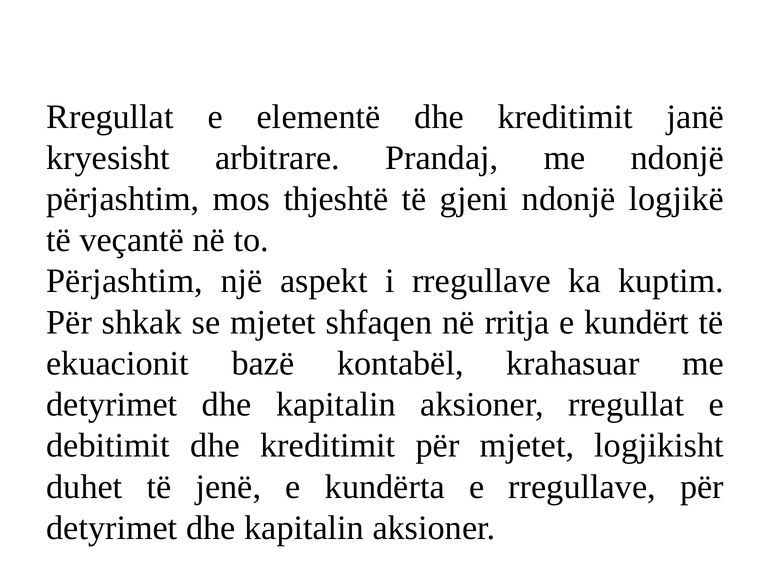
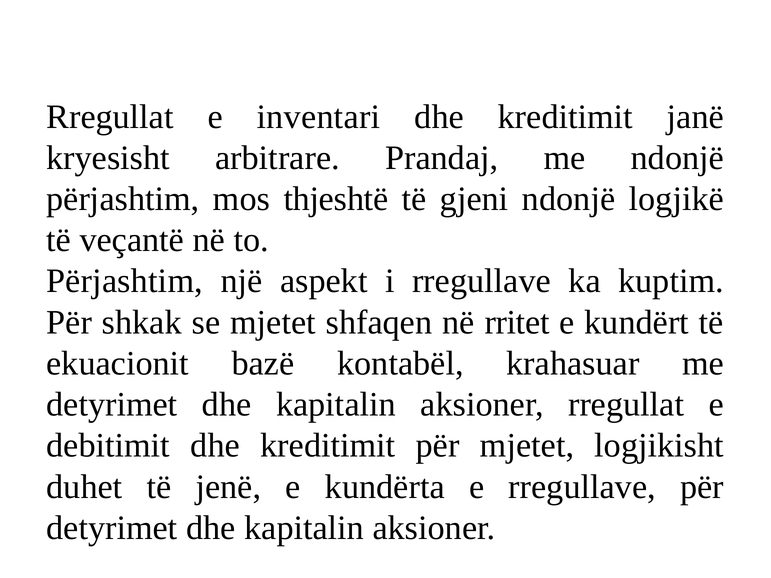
elementë: elementë -> inventari (319, 117)
rritja: rritja -> rritet (517, 322)
